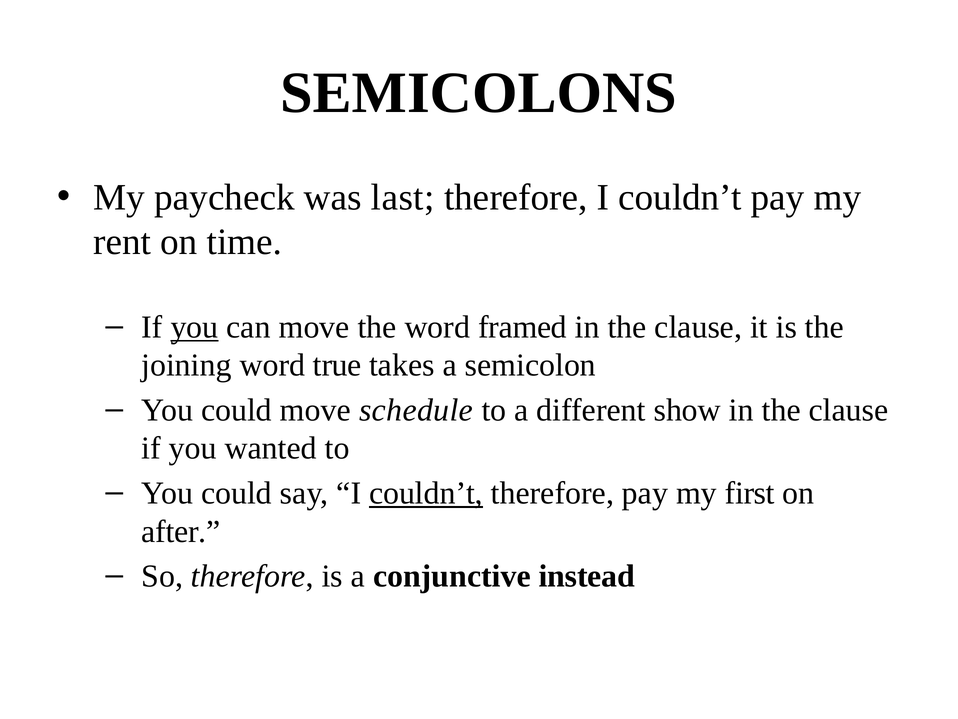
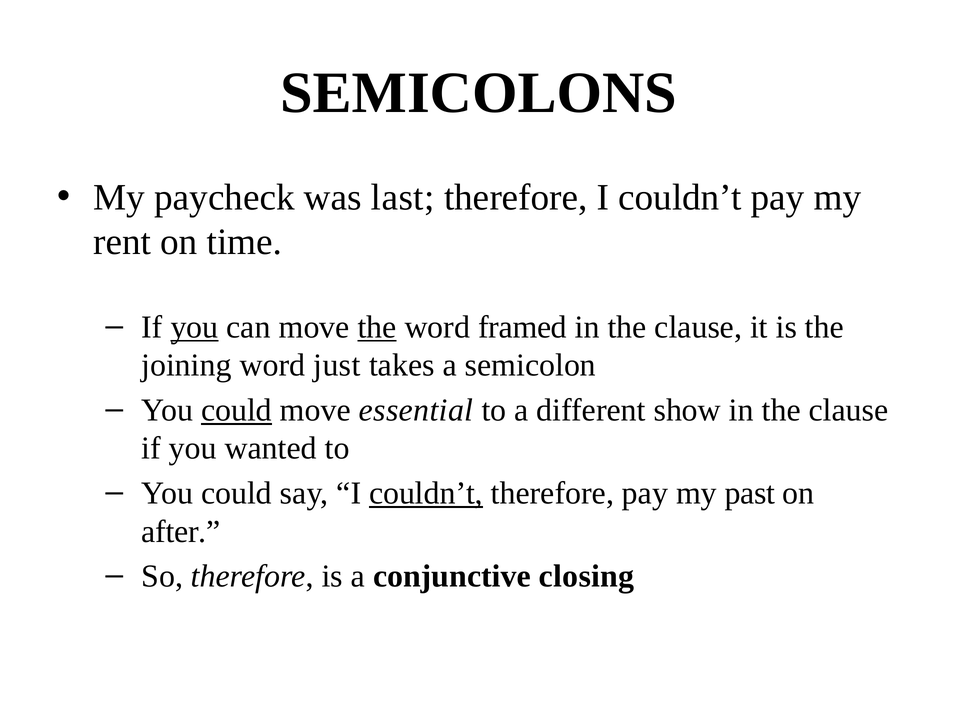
the underline: none -> present (377, 327)
true: true -> just (337, 365)
could underline: none -> present (236, 410)
schedule: schedule -> essential (416, 410)
first: first -> past (750, 493)
instead: instead -> closing (587, 576)
